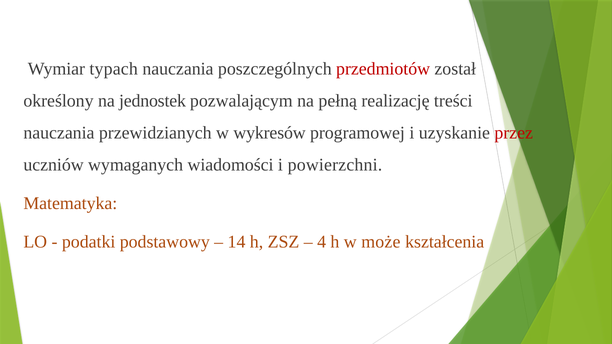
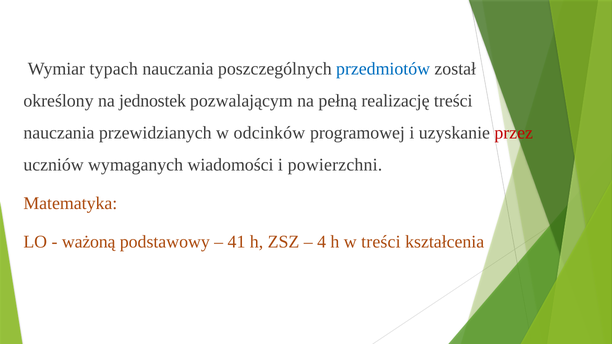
przedmiotów colour: red -> blue (383, 69)
wykresów: wykresów -> odcinków (269, 133)
podatki: podatki -> ważoną (89, 242)
14: 14 -> 41 (237, 242)
w może: może -> treści (381, 242)
